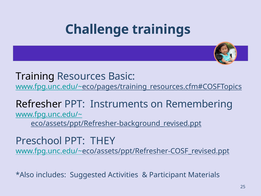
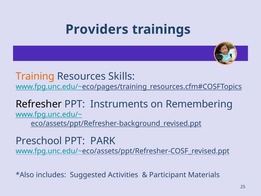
Challenge: Challenge -> Providers (97, 29)
Training colour: black -> orange (35, 76)
Basic: Basic -> Skills (122, 76)
THEY: THEY -> PARK (103, 141)
